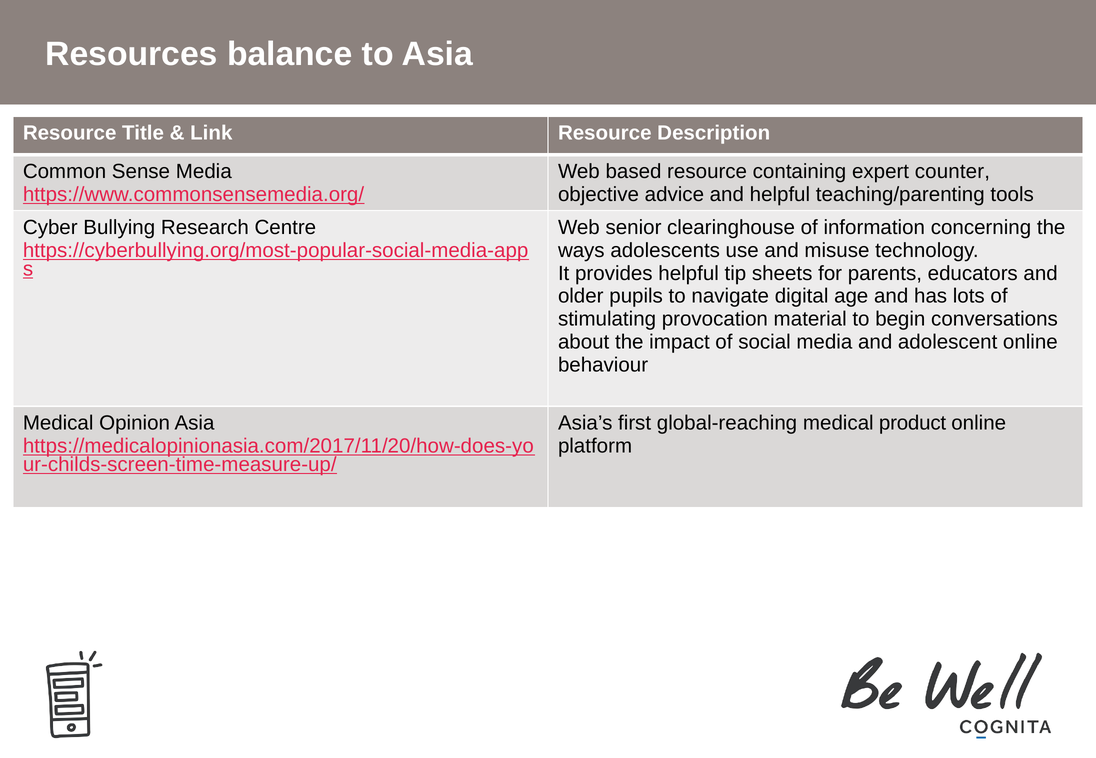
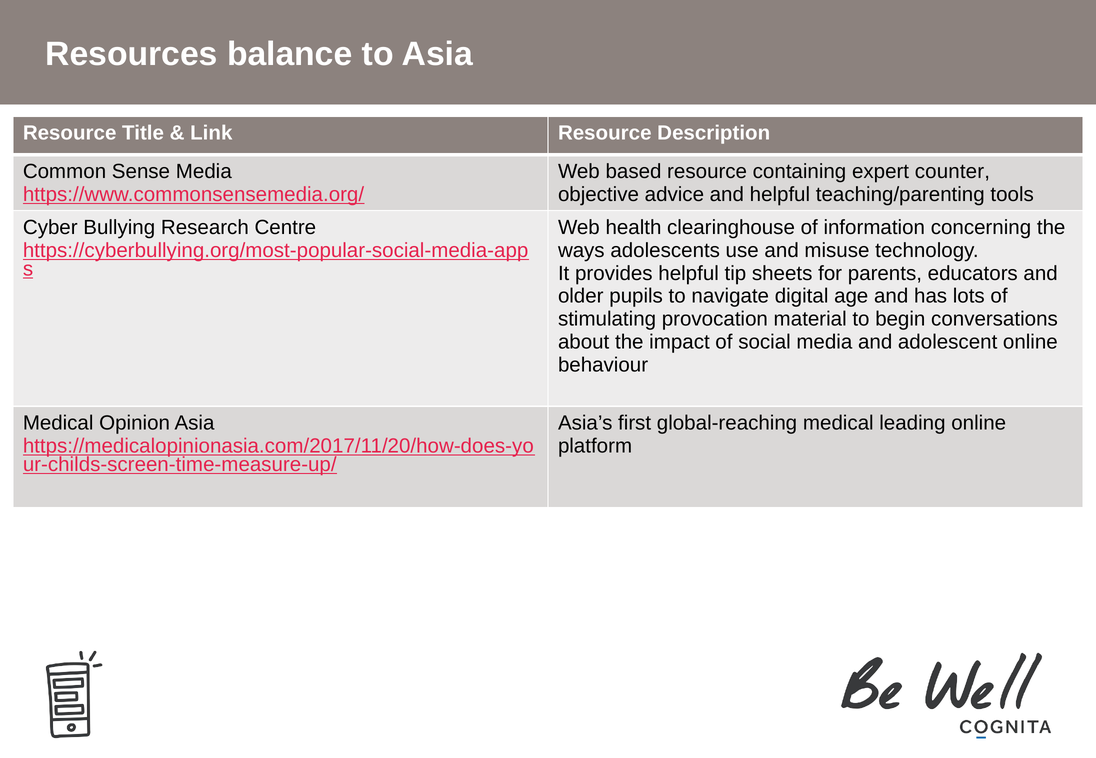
senior: senior -> health (633, 228)
product: product -> leading (912, 423)
